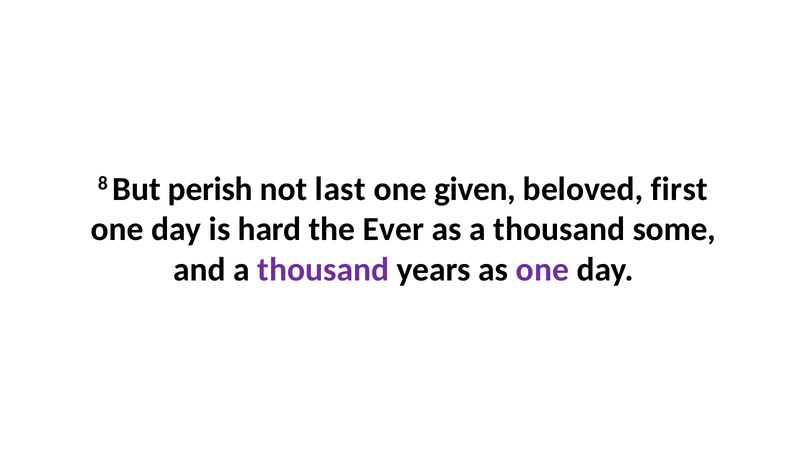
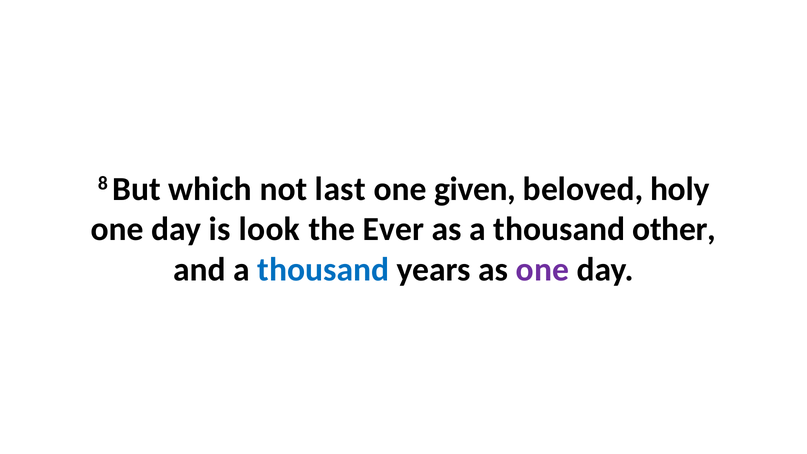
perish: perish -> which (210, 189)
first: first -> holy (680, 189)
hard: hard -> look (269, 229)
some: some -> other (674, 229)
thousand colour: purple -> blue (323, 270)
